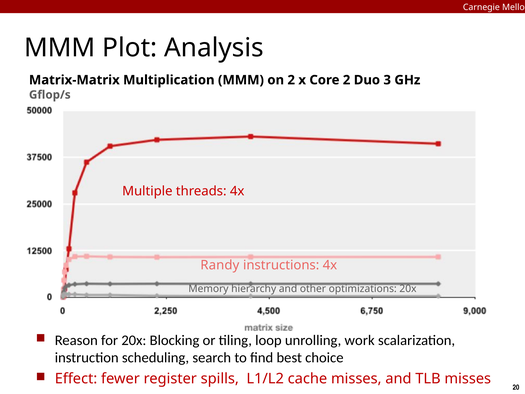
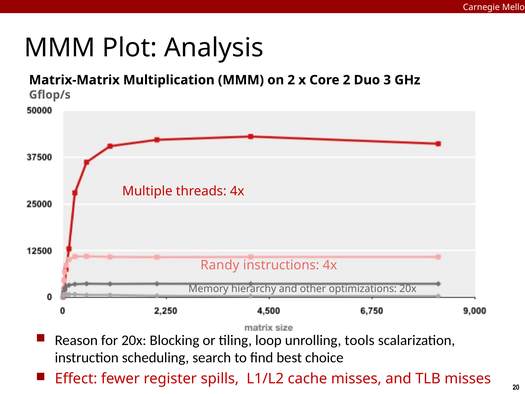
work: work -> tools (360, 340)
